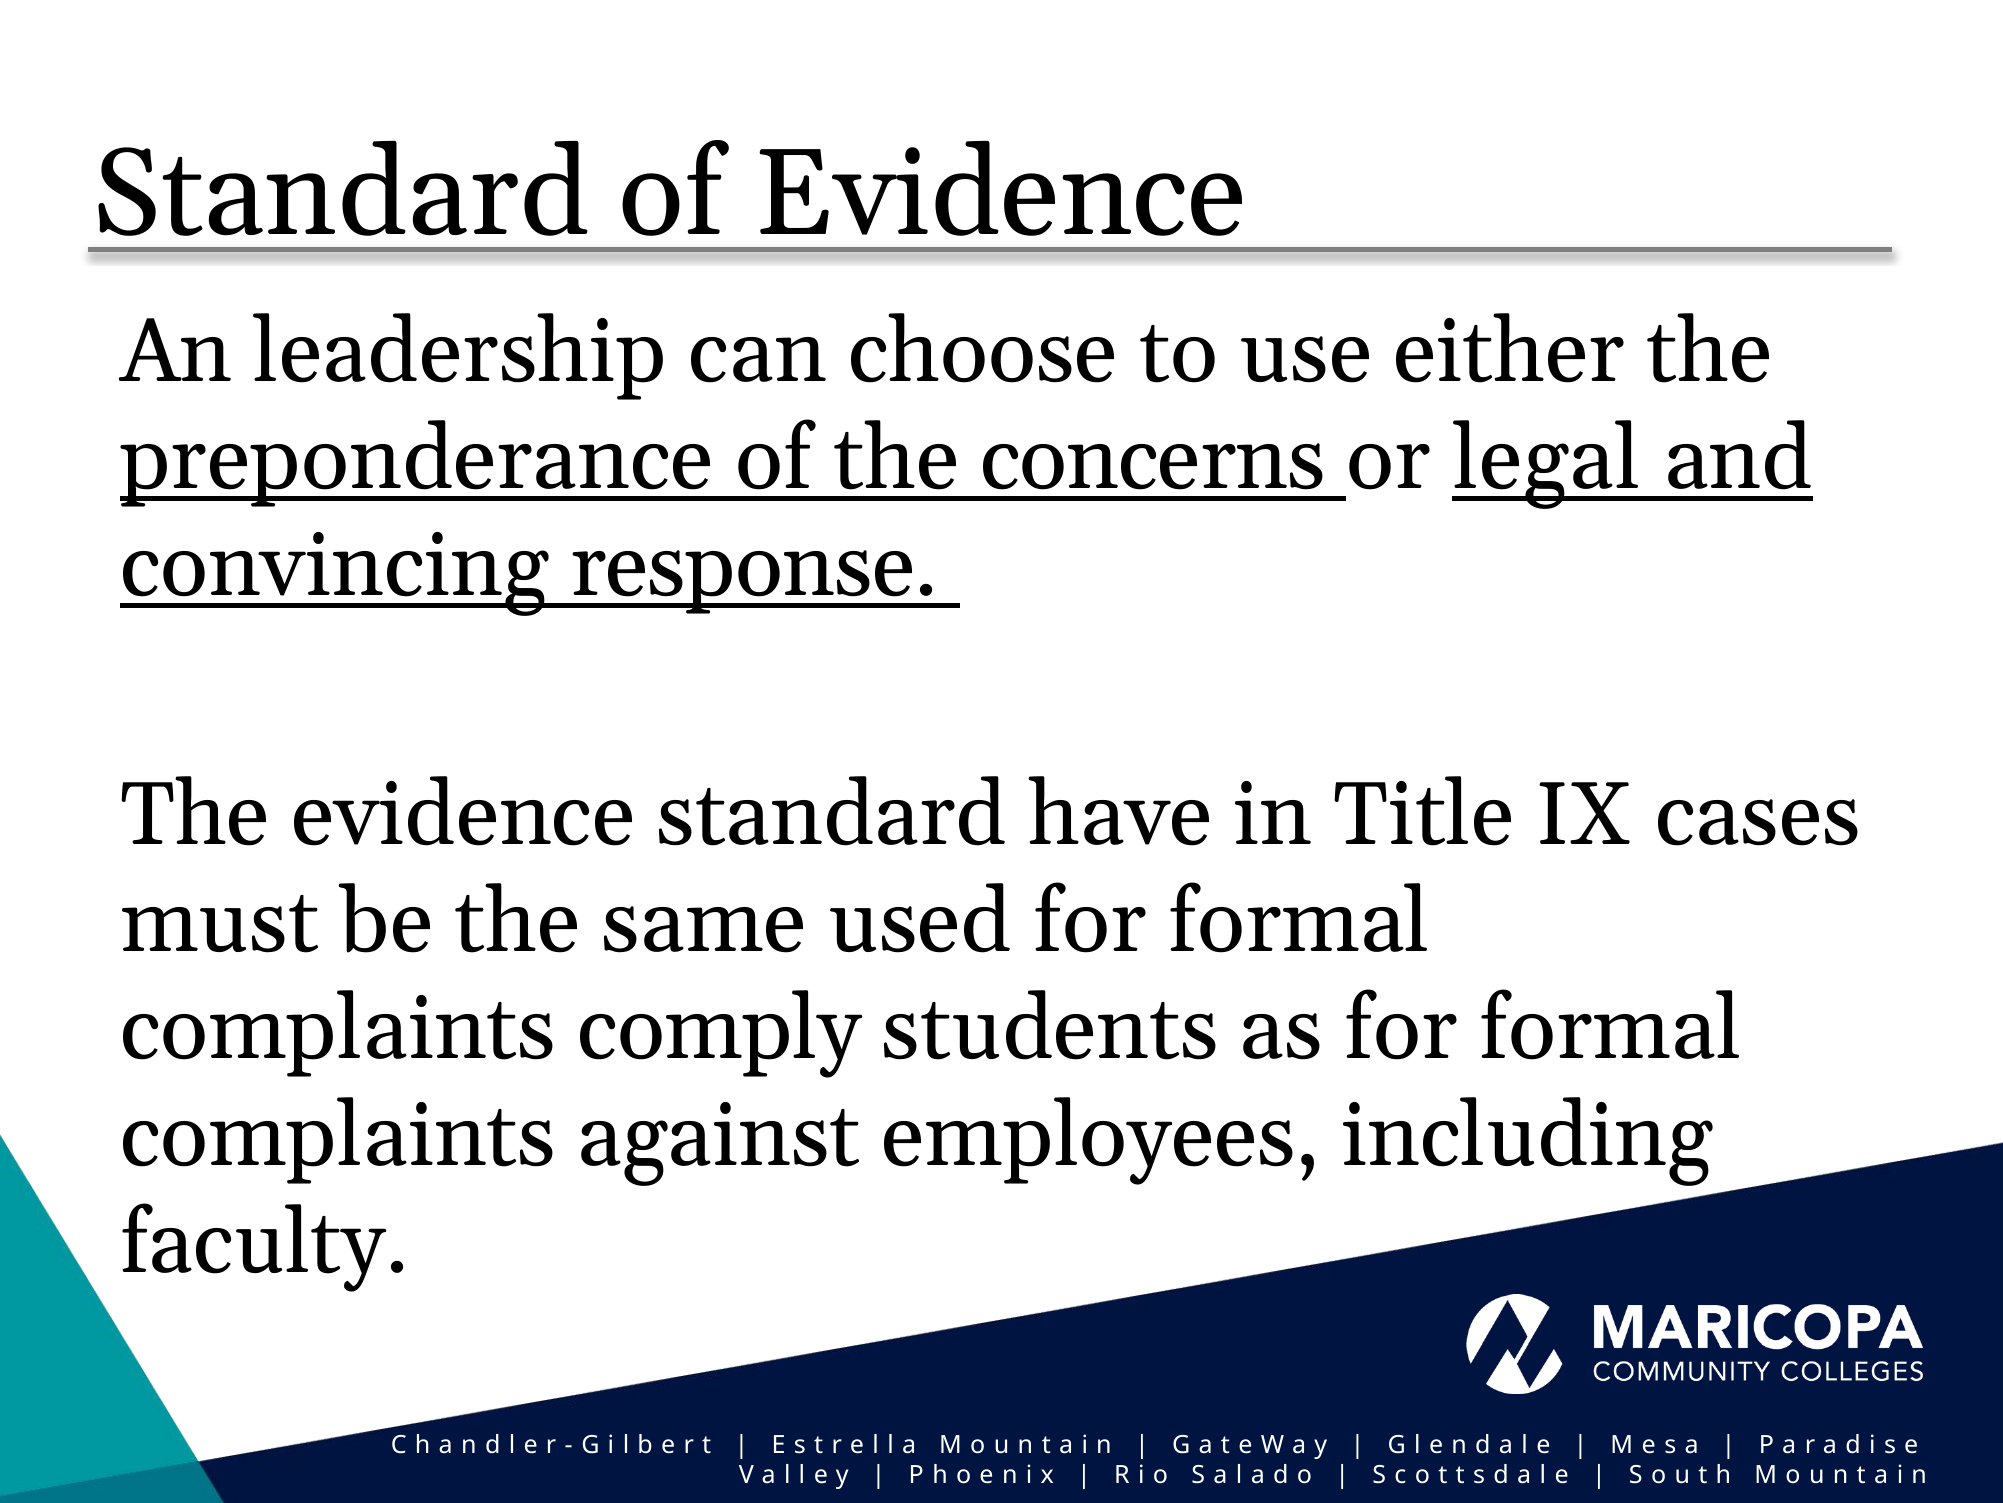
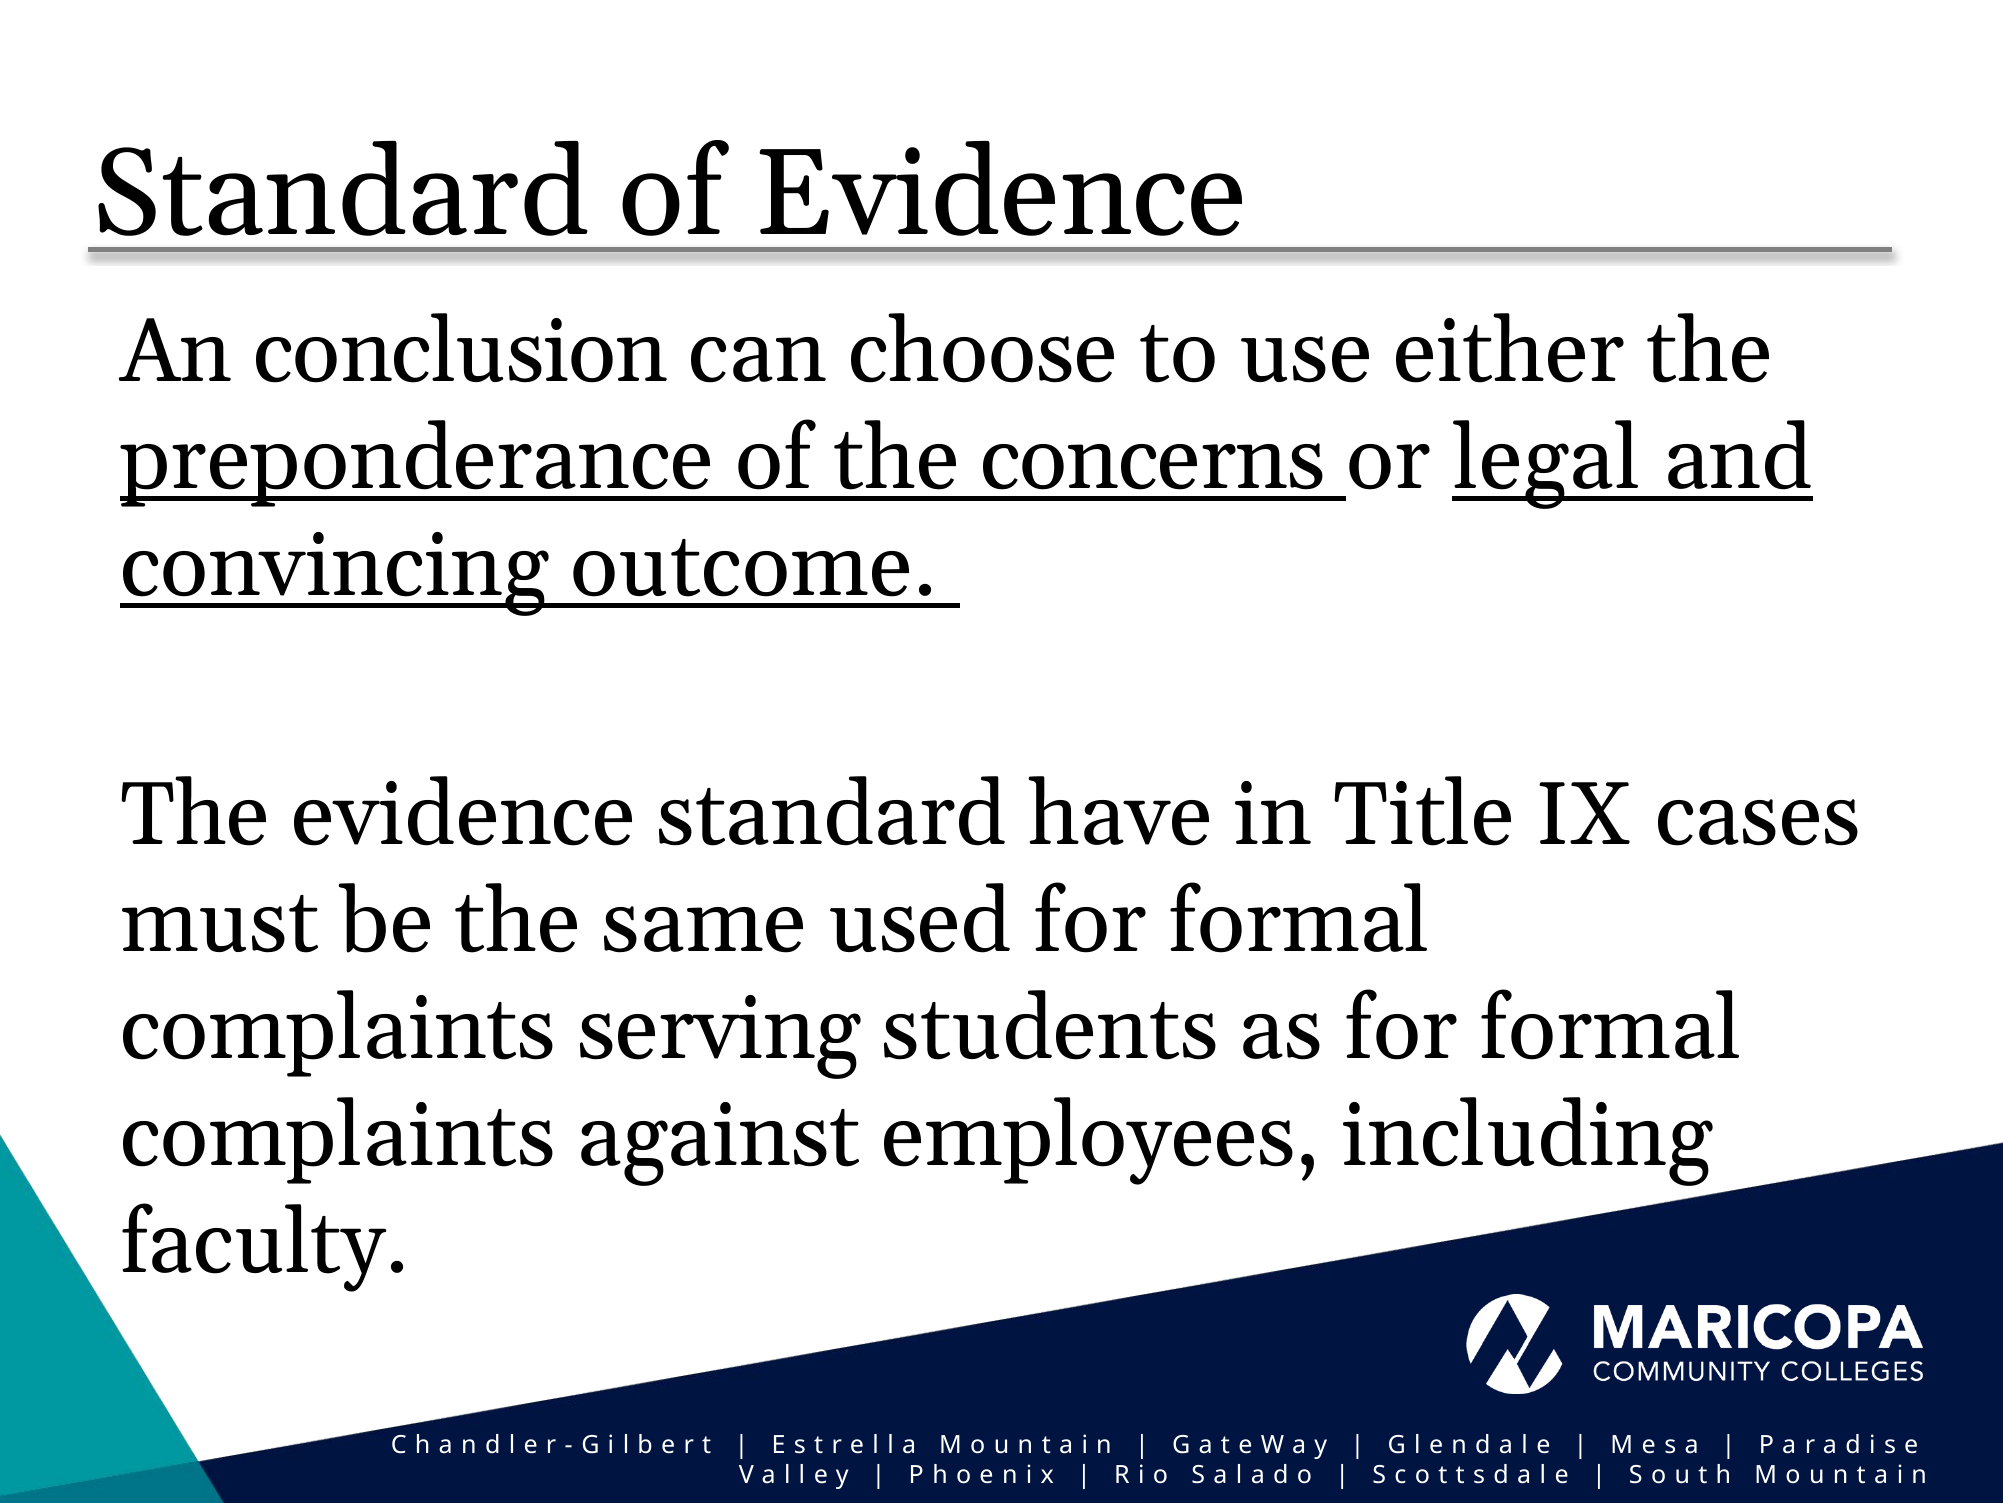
leadership: leadership -> conclusion (461, 352)
response: response -> outcome (754, 565)
comply: comply -> serving (719, 1029)
